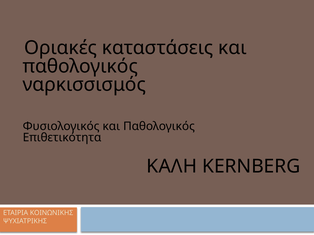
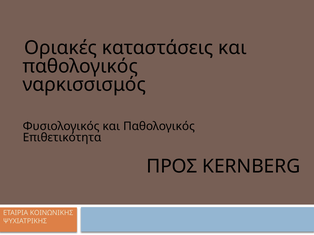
ΚΑΛΗ: ΚΑΛΗ -> ΠΡΟΣ (172, 167)
